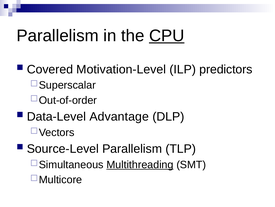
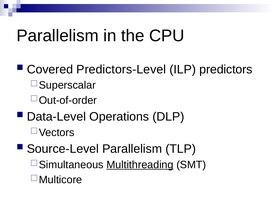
CPU underline: present -> none (167, 36)
Motivation-Level: Motivation-Level -> Predictors-Level (121, 69)
Advantage: Advantage -> Operations (119, 116)
